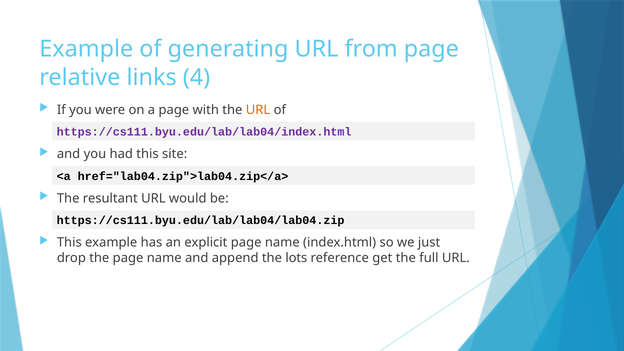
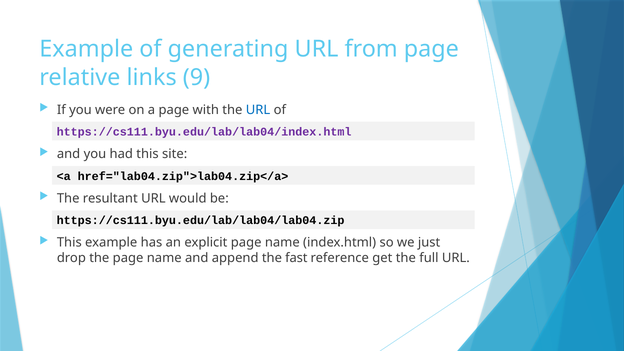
4: 4 -> 9 (196, 77)
URL colour: orange -> blue (258, 110)
lots: lots -> fast (296, 258)
